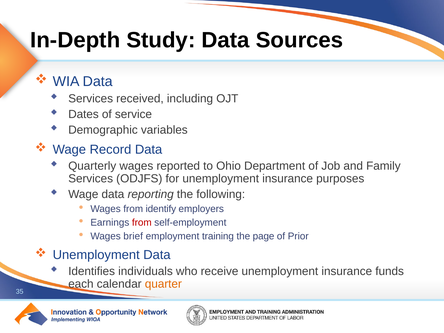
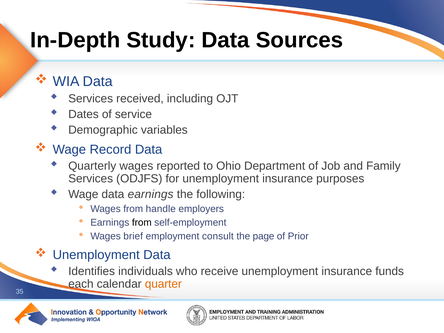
data reporting: reporting -> earnings (151, 194)
identify: identify -> handle (161, 209)
from colour: red -> black (142, 223)
training: training -> consult (218, 236)
